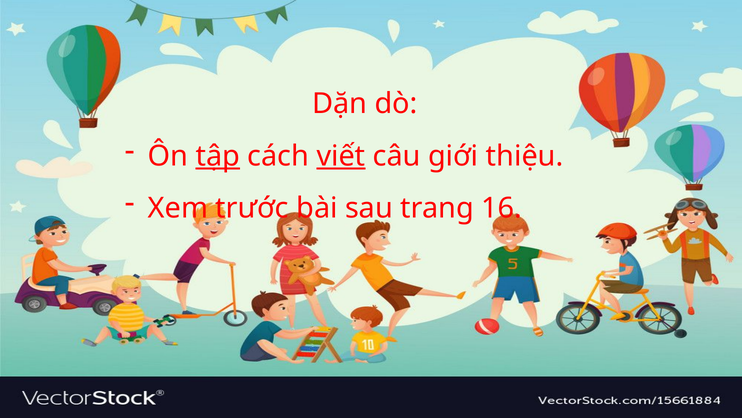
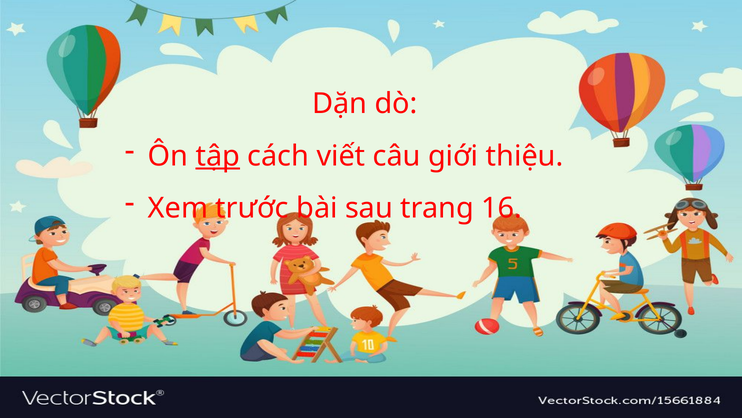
viết underline: present -> none (341, 156)
